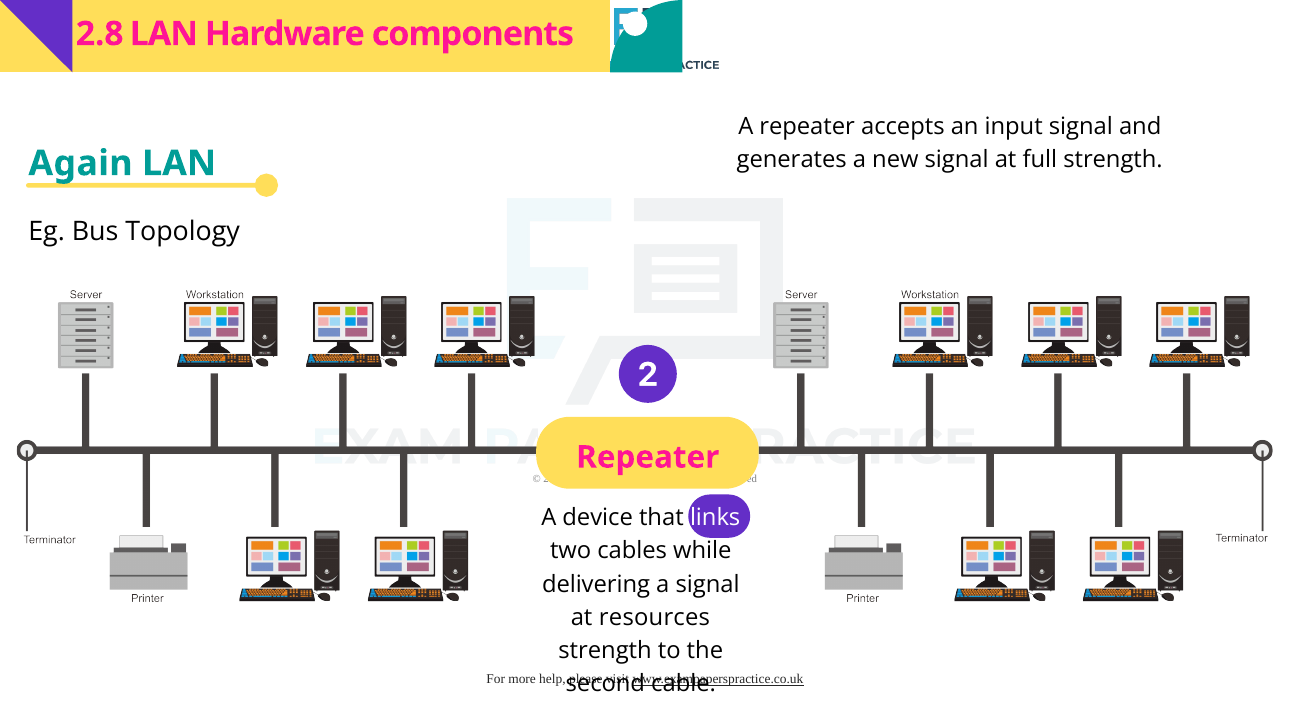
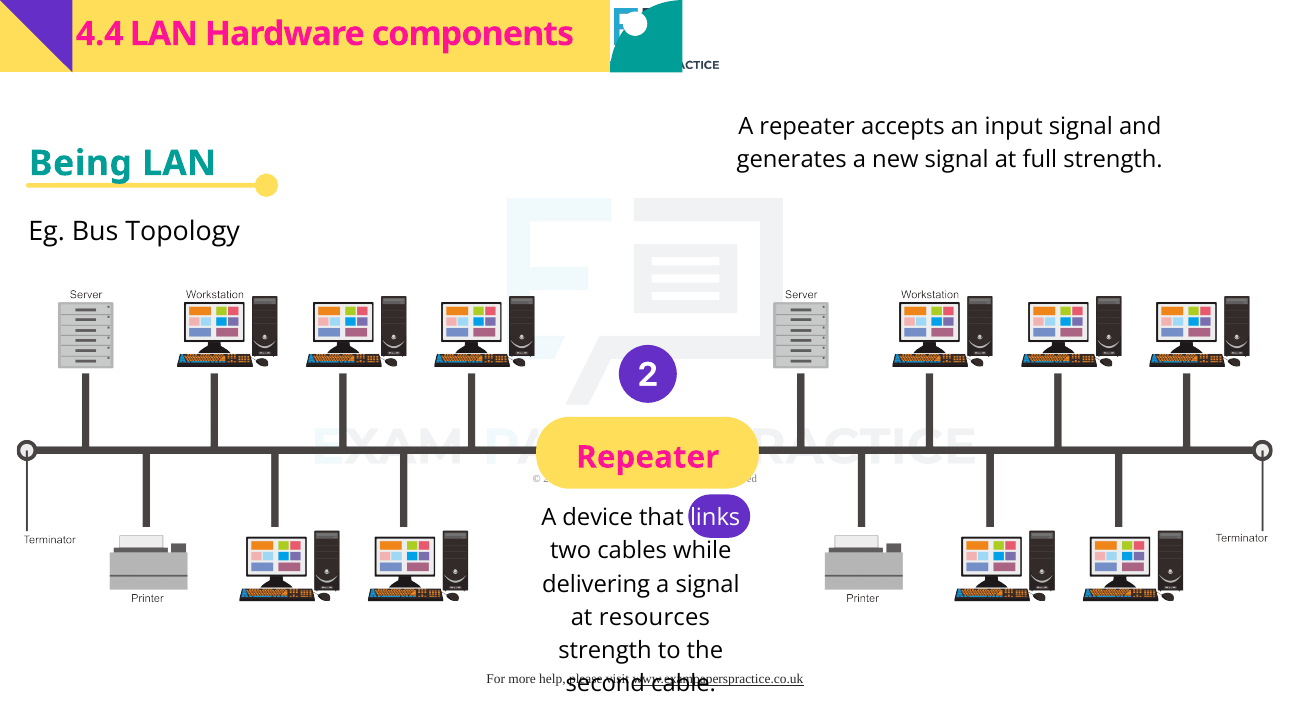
2.8: 2.8 -> 4.4 (100, 34)
Again: Again -> Being (80, 164)
